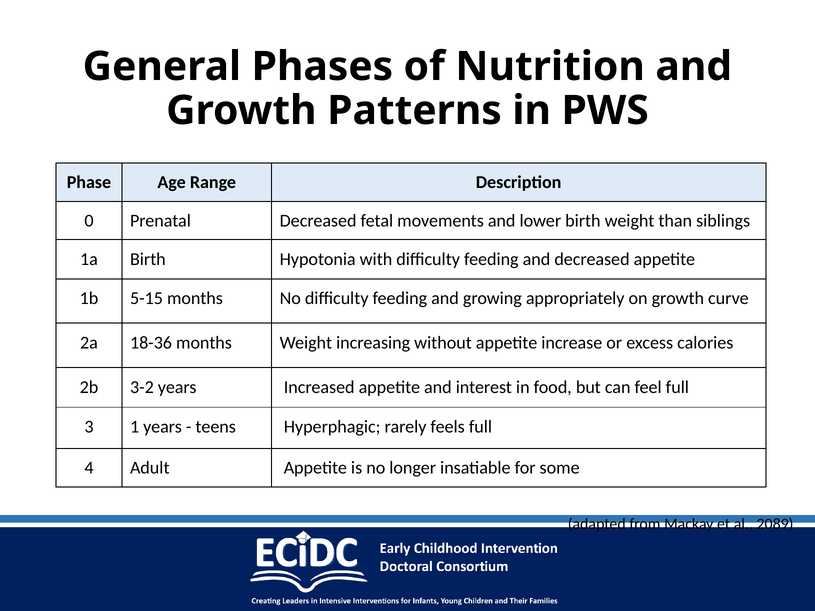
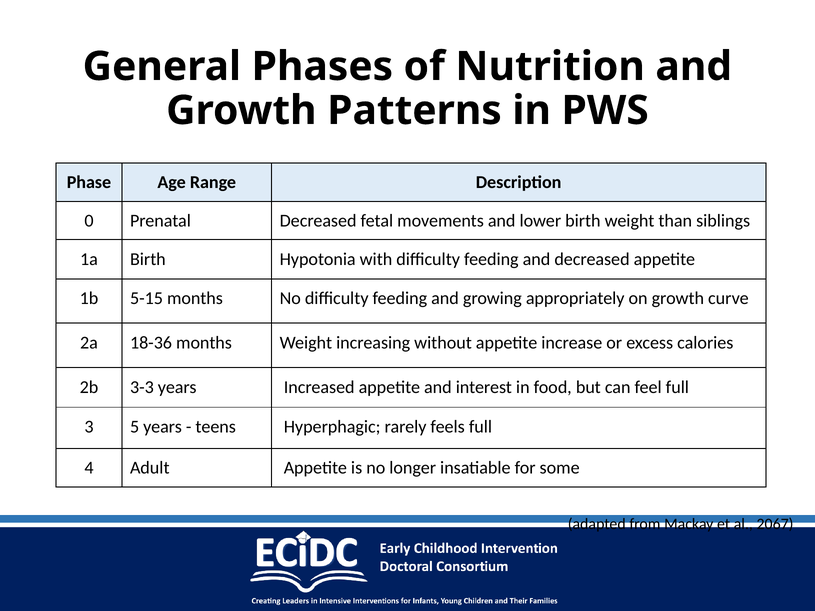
3-2: 3-2 -> 3-3 (142, 387)
1: 1 -> 5 (135, 427)
2089: 2089 -> 2067 (775, 524)
